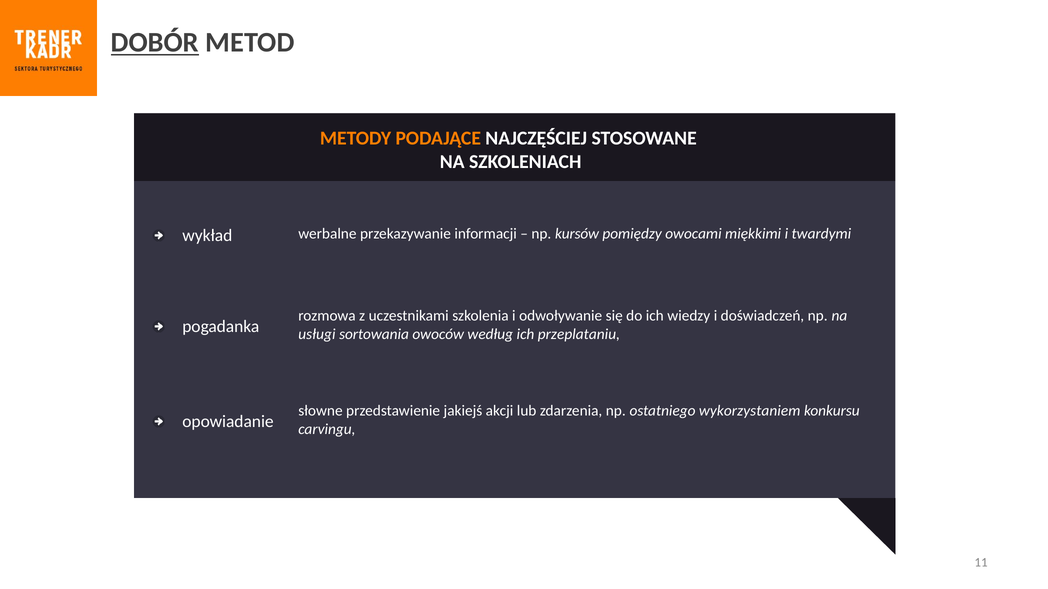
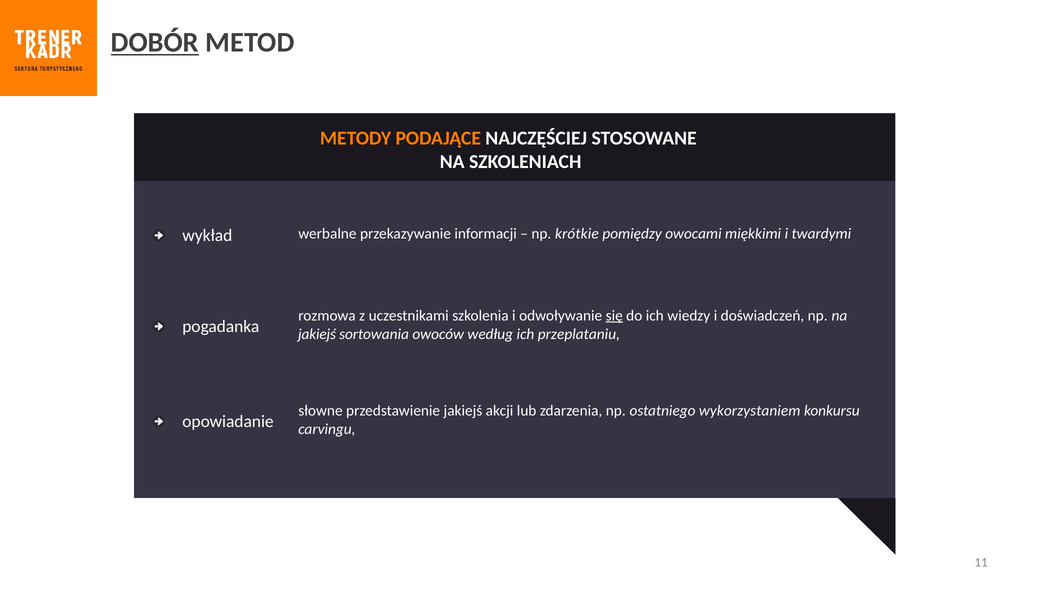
kursów: kursów -> krótkie (577, 234)
się underline: none -> present (614, 316)
usługi: usługi -> jakiejś (317, 334)
